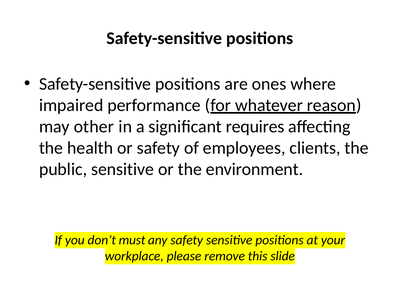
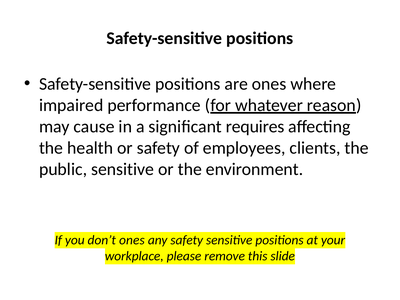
other: other -> cause (94, 127)
don’t must: must -> ones (132, 240)
